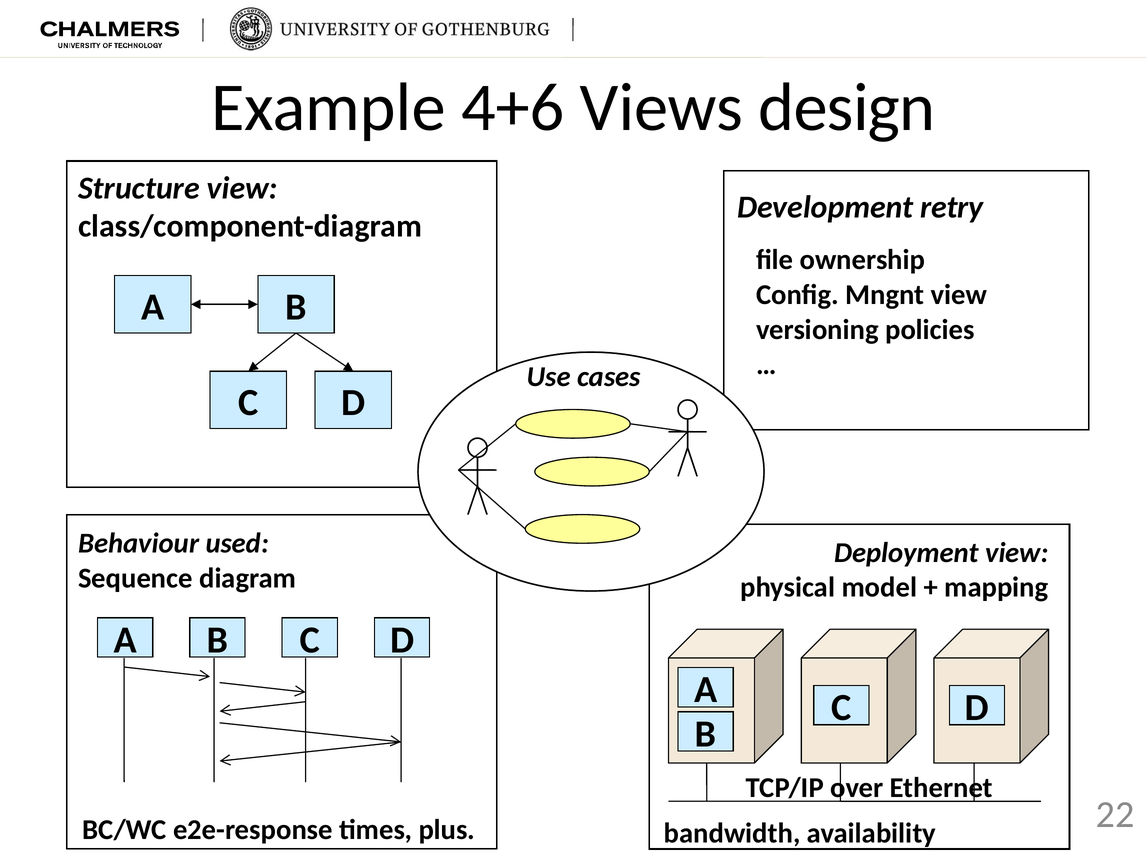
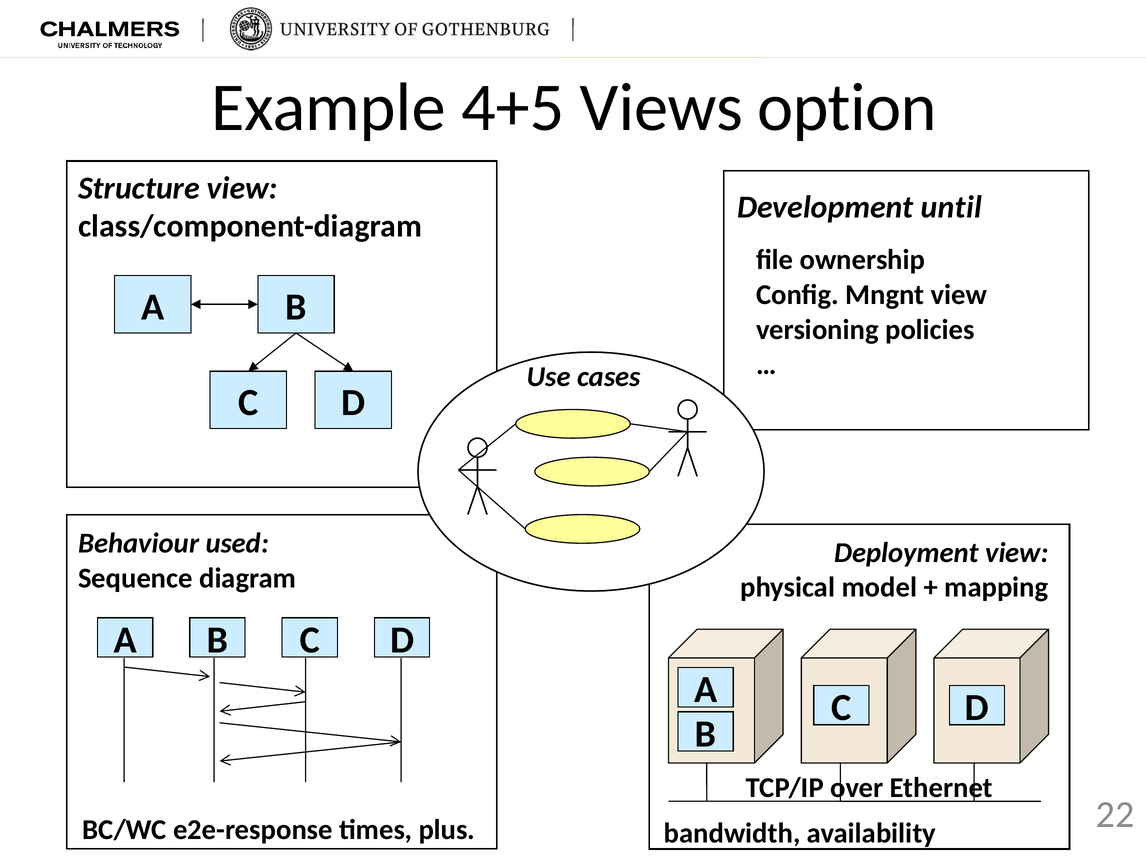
4+6: 4+6 -> 4+5 (513, 107)
design: design -> option (847, 107)
retry: retry -> until (952, 207)
